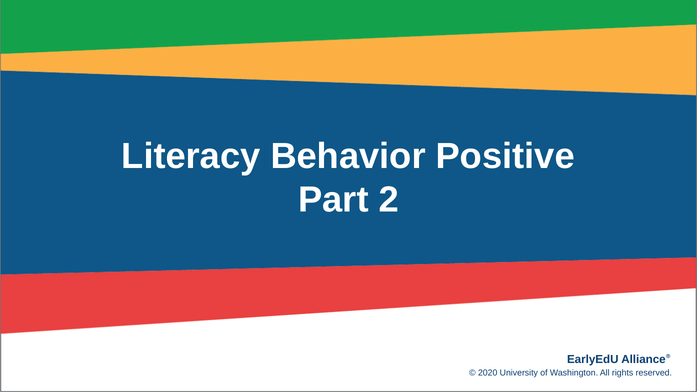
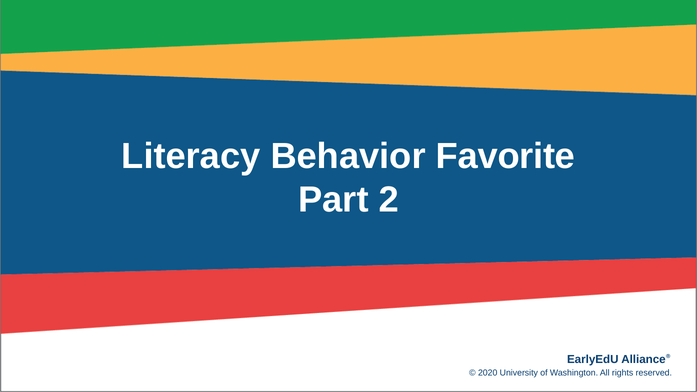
Positive: Positive -> Favorite (505, 156)
